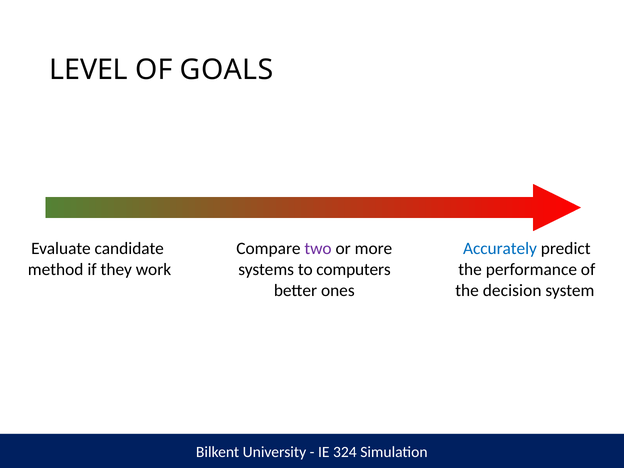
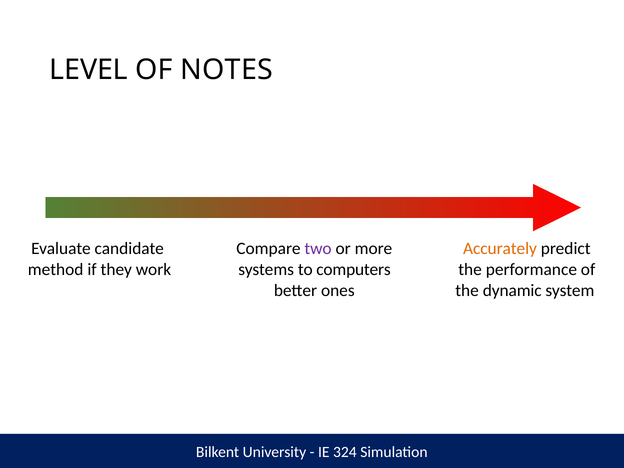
GOALS: GOALS -> NOTES (227, 70)
Accurately colour: blue -> orange (500, 249)
decision: decision -> dynamic (512, 290)
